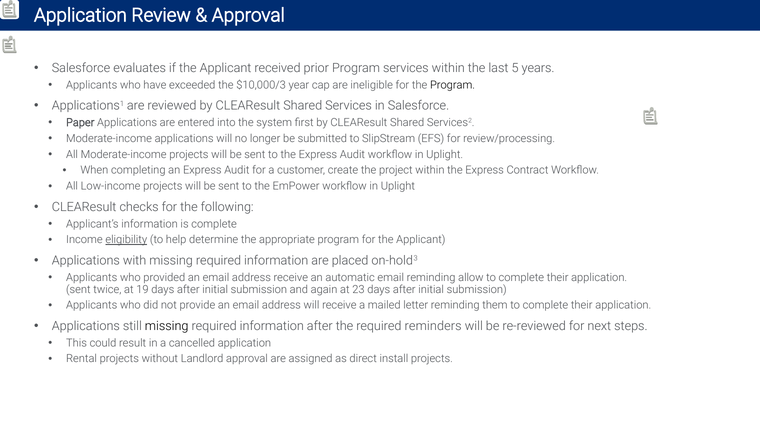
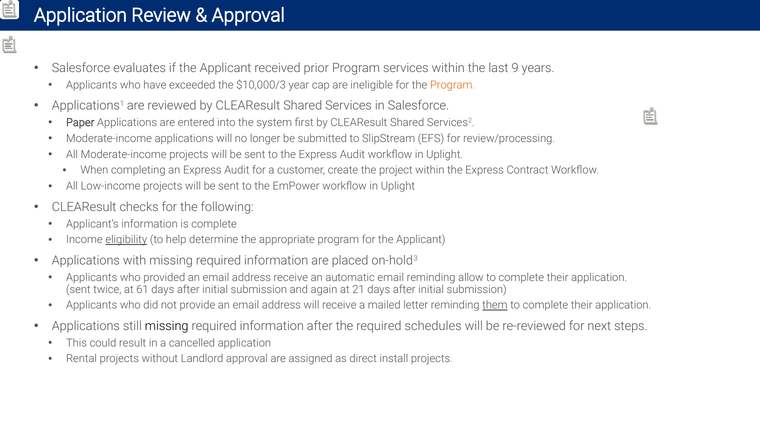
5: 5 -> 9 (515, 68)
Program colour: black -> orange (453, 85)
19: 19 -> 61 (142, 289)
23: 23 -> 21 (358, 289)
them underline: none -> present (495, 305)
reminders: reminders -> schedules (433, 326)
